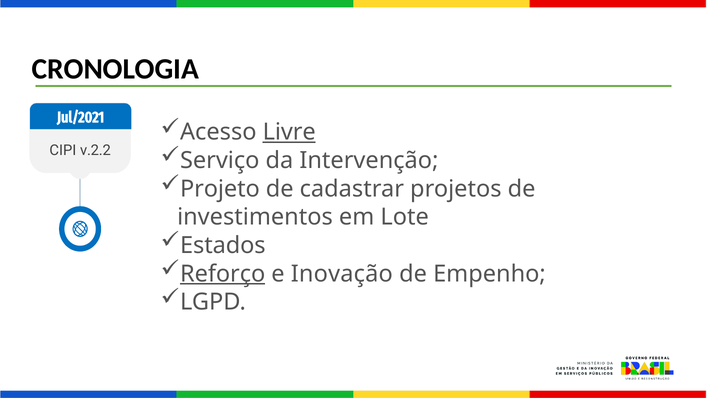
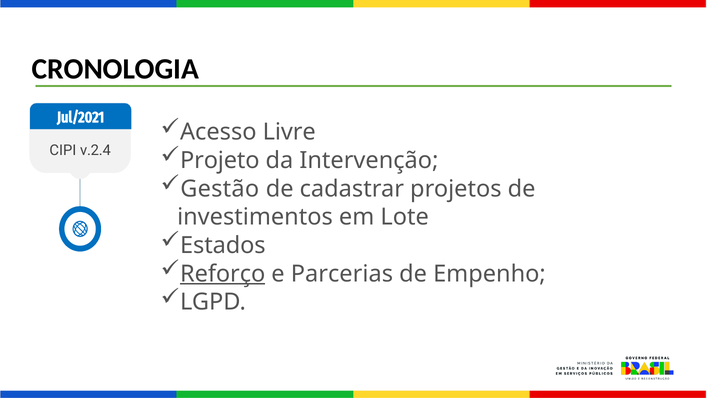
Livre underline: present -> none (289, 132)
v.2.2: v.2.2 -> v.2.4 (95, 150)
Serviço: Serviço -> Projeto (220, 160)
Projeto: Projeto -> Gestão (220, 189)
Inovação: Inovação -> Parcerias (342, 274)
